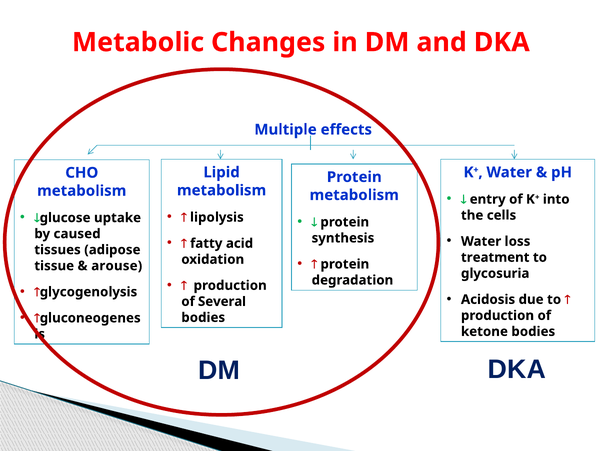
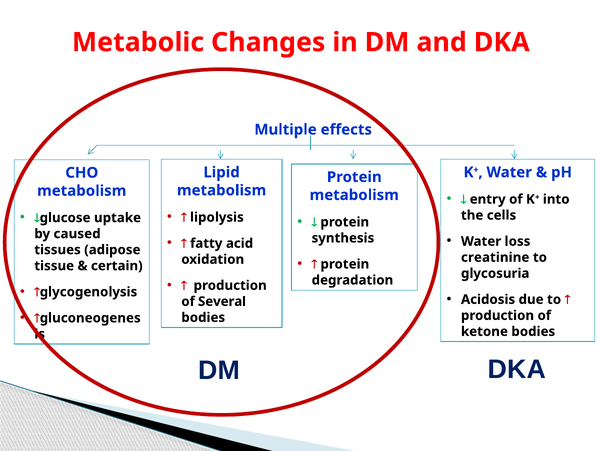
treatment: treatment -> creatinine (495, 258)
arouse: arouse -> certain (117, 266)
